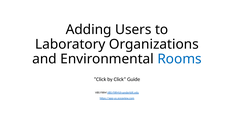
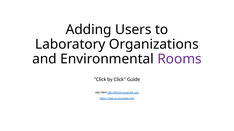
Rooms colour: blue -> purple (179, 59)
